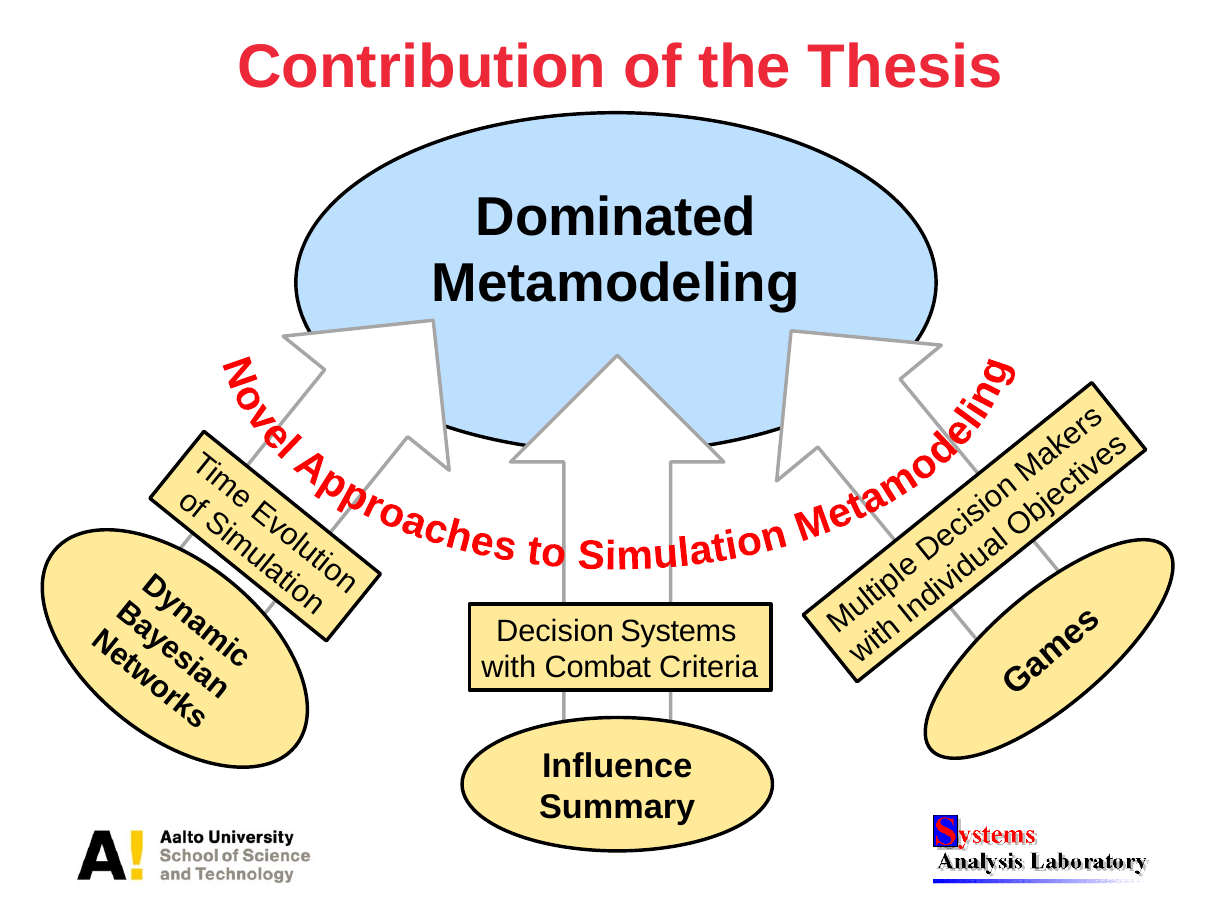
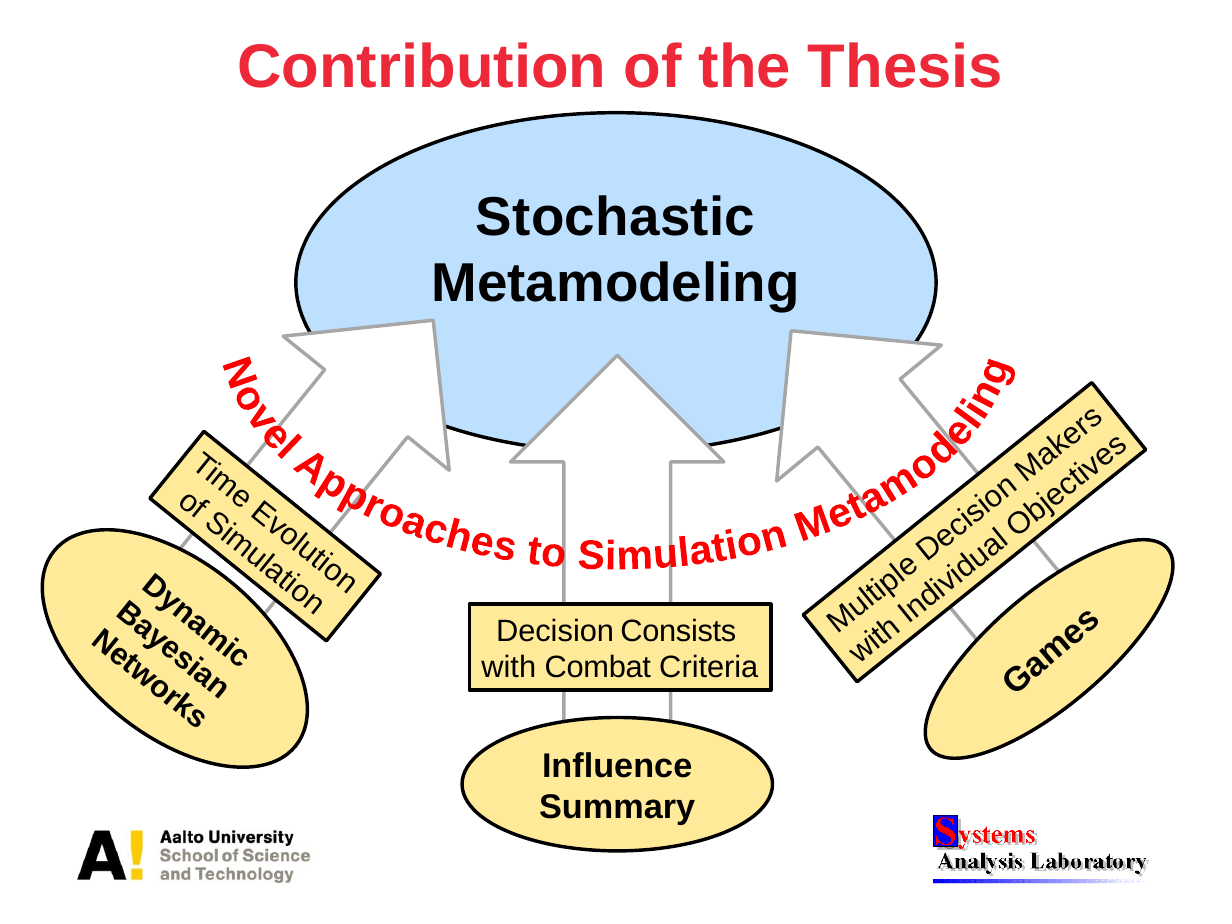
Dominated: Dominated -> Stochastic (616, 218)
Systems: Systems -> Consists (678, 631)
